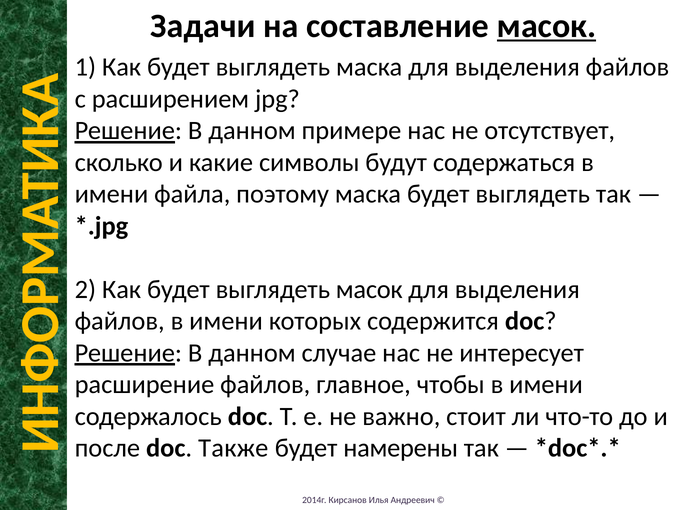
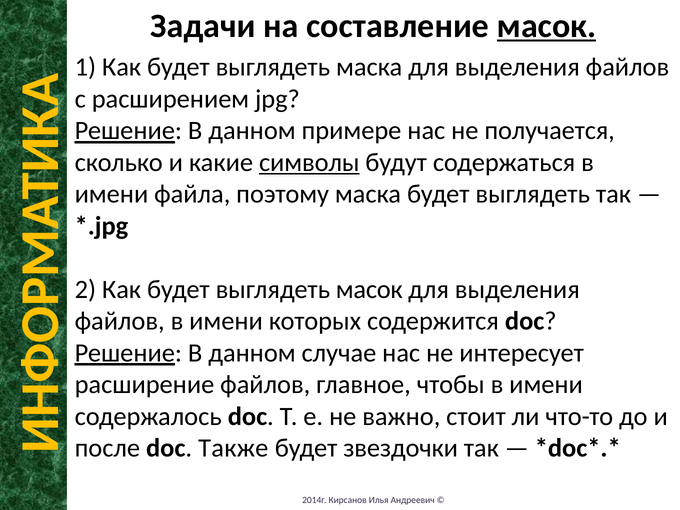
отсутствует: отсутствует -> получается (550, 131)
символы underline: none -> present (309, 162)
намерены: намерены -> звездочки (401, 448)
